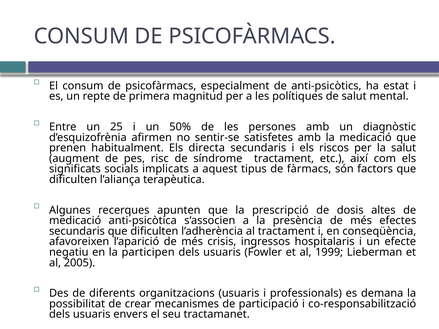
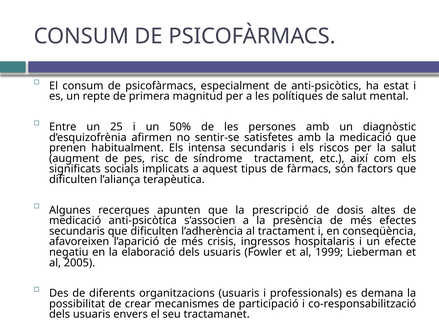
directa: directa -> intensa (207, 148)
participen: participen -> elaboració (148, 252)
